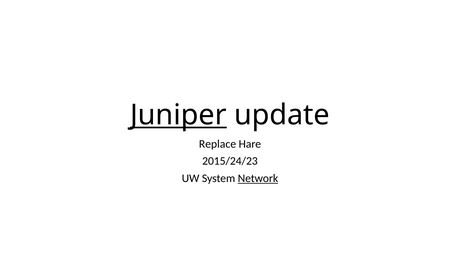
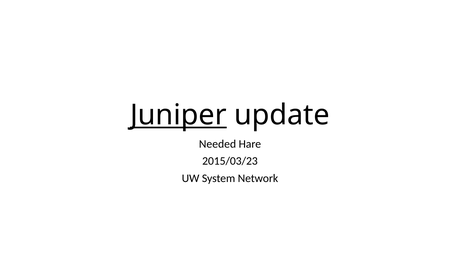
Replace: Replace -> Needed (218, 144)
2015/24/23: 2015/24/23 -> 2015/03/23 (230, 161)
Network underline: present -> none (258, 178)
